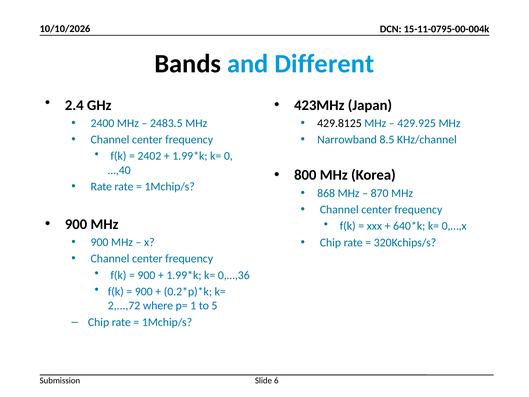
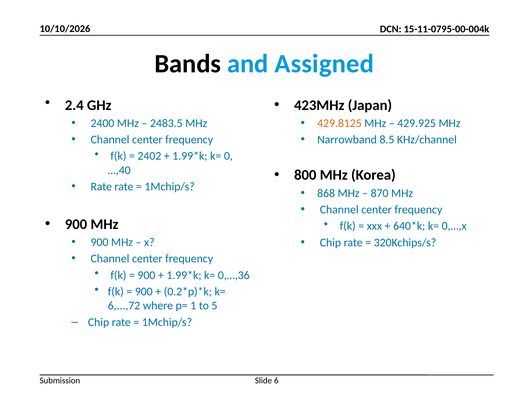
Different: Different -> Assigned (324, 64)
429.8125 colour: black -> orange (339, 123)
2,...,72: 2,...,72 -> 6,...,72 (124, 306)
